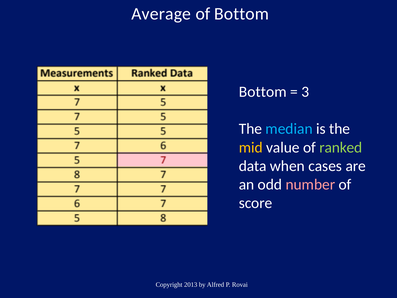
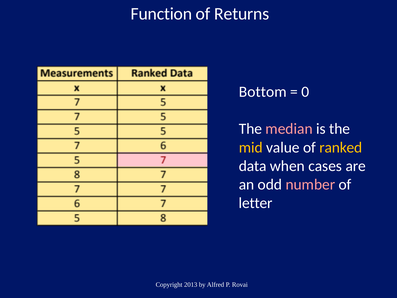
Average: Average -> Function (161, 14)
of Bottom: Bottom -> Returns (242, 14)
3: 3 -> 0 (305, 92)
median colour: light blue -> pink (289, 129)
ranked colour: light green -> yellow (341, 147)
score: score -> letter (256, 203)
